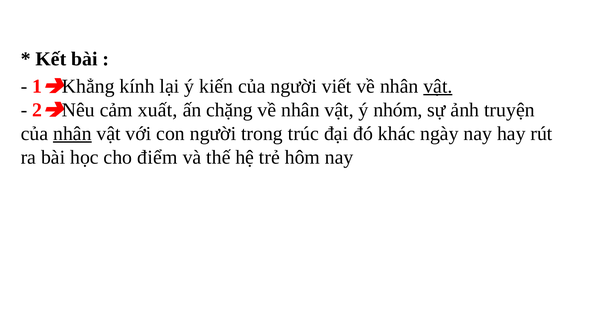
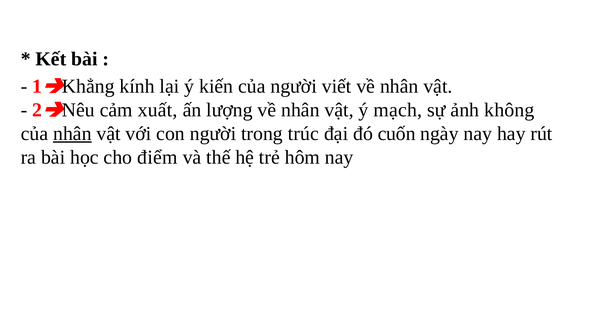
vật underline: present -> none (438, 86)
chặng: chặng -> lượng (229, 110)
nhóm: nhóm -> mạch (398, 110)
truyện: truyện -> không (509, 110)
khác: khác -> cuốn (397, 134)
